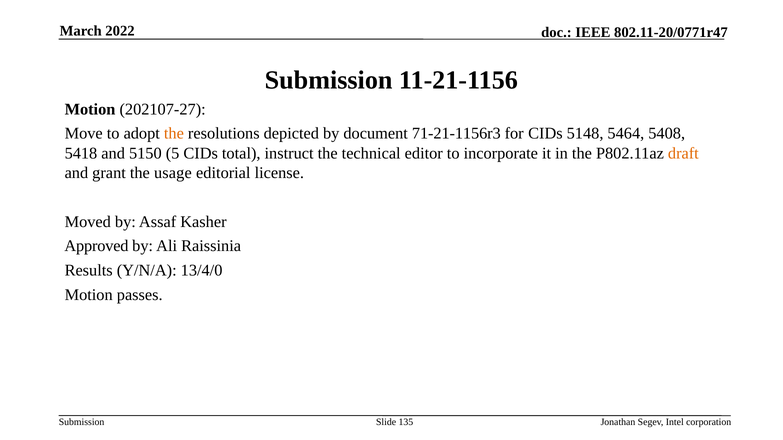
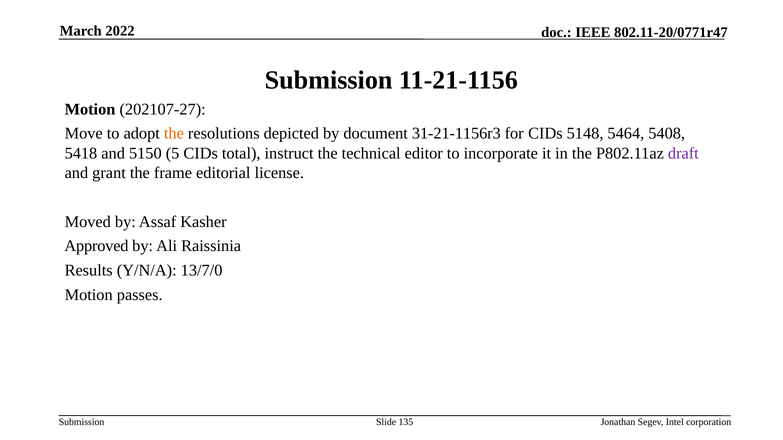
71-21-1156r3: 71-21-1156r3 -> 31-21-1156r3 (456, 134)
draft colour: orange -> purple (683, 153)
usage: usage -> frame (173, 173)
13/4/0: 13/4/0 -> 13/7/0 (202, 271)
